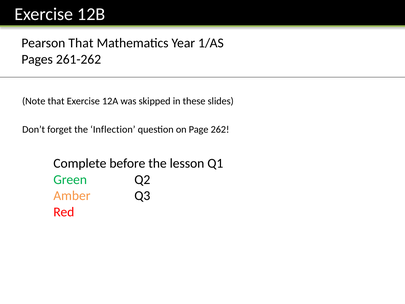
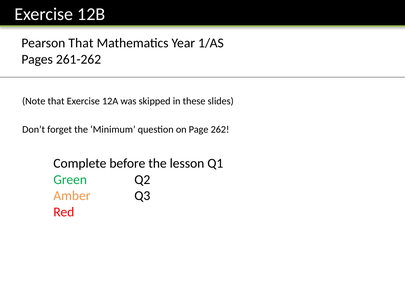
Inflection: Inflection -> Minimum (113, 129)
